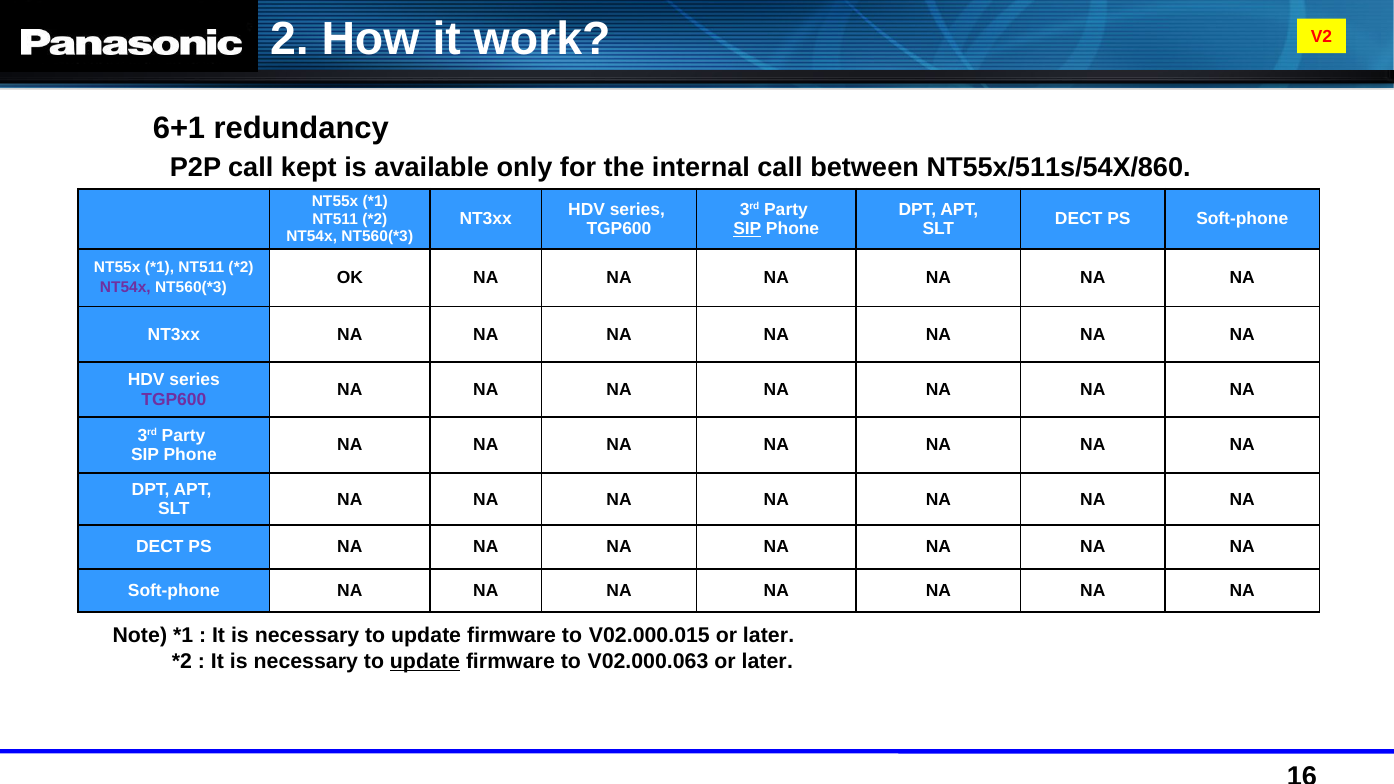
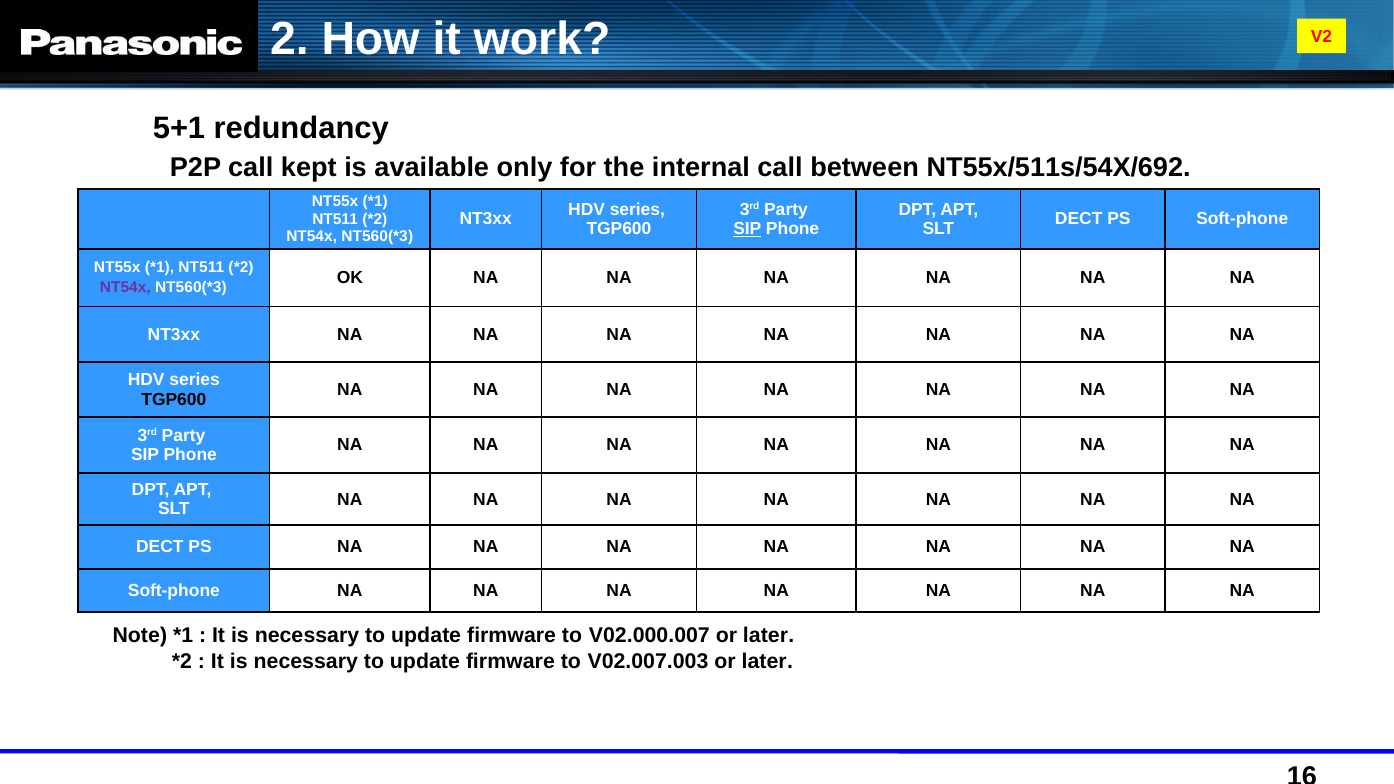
6+1: 6+1 -> 5+1 (179, 129)
NT55x/511s/54X/860: NT55x/511s/54X/860 -> NT55x/511s/54X/692 (1059, 167)
TGP600 colour: purple -> black (174, 400)
V02.000.015: V02.000.015 -> V02.000.007 (649, 636)
update underline: present -> none (425, 661)
V02.000.063: V02.000.063 -> V02.007.003 (648, 661)
